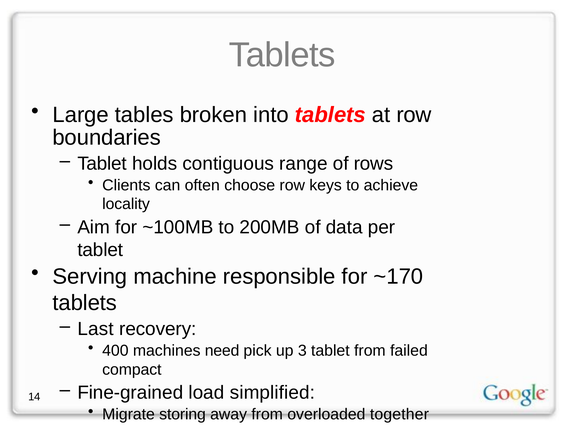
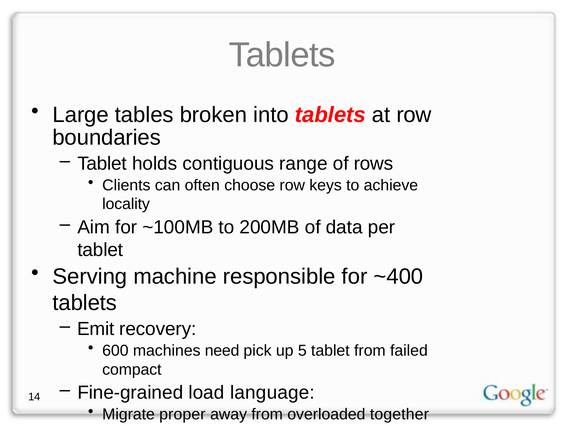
~170: ~170 -> ~400 (398, 276)
Last: Last -> Emit (96, 329)
400: 400 -> 600 (115, 351)
3: 3 -> 5 (302, 351)
simplified: simplified -> language (272, 393)
storing: storing -> proper (182, 414)
